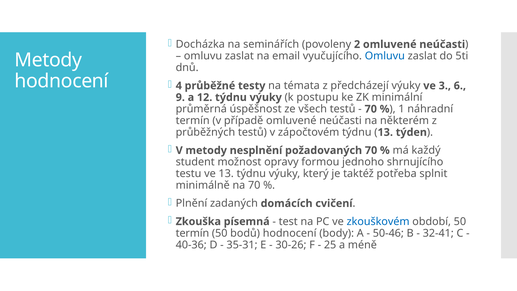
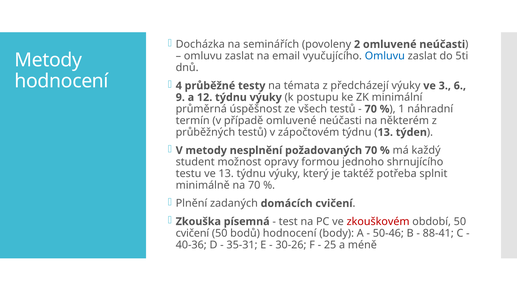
zkouškovém colour: blue -> red (378, 221)
termín: termín -> cvičení (192, 233)
32-41: 32-41 -> 88-41 (438, 233)
